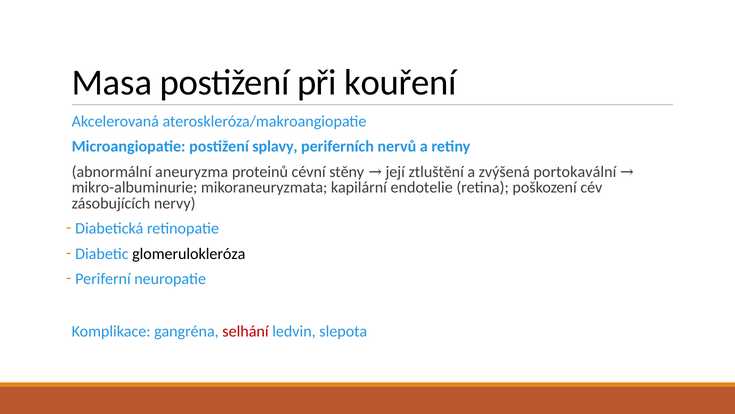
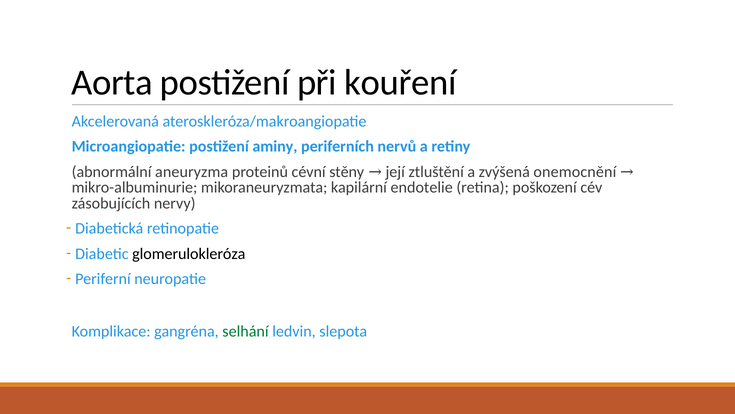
Masa: Masa -> Aorta (112, 82)
splavy: splavy -> aminy (275, 146)
portokavální: portokavální -> onemocnění (575, 172)
selhání colour: red -> green (245, 331)
